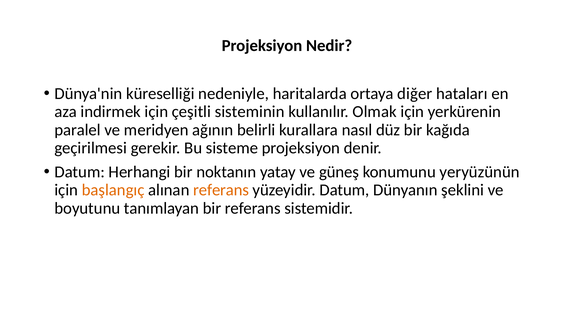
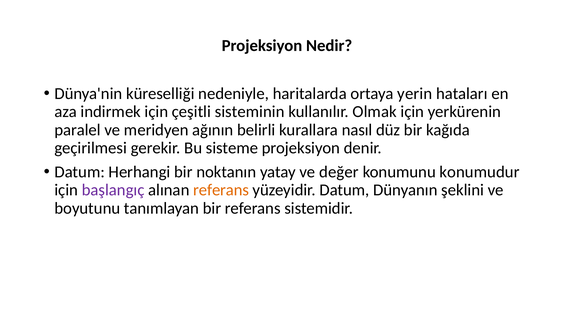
diğer: diğer -> yerin (415, 94)
güneş: güneş -> değer (339, 172)
yeryüzünün: yeryüzünün -> konumudur (480, 172)
başlangıç colour: orange -> purple (113, 190)
